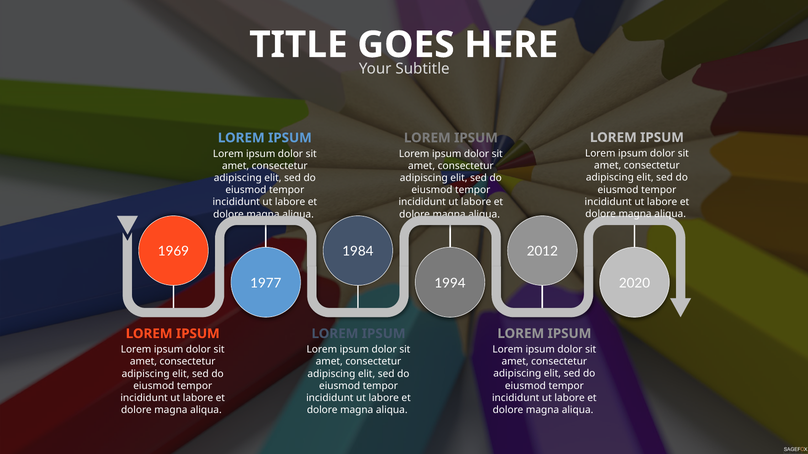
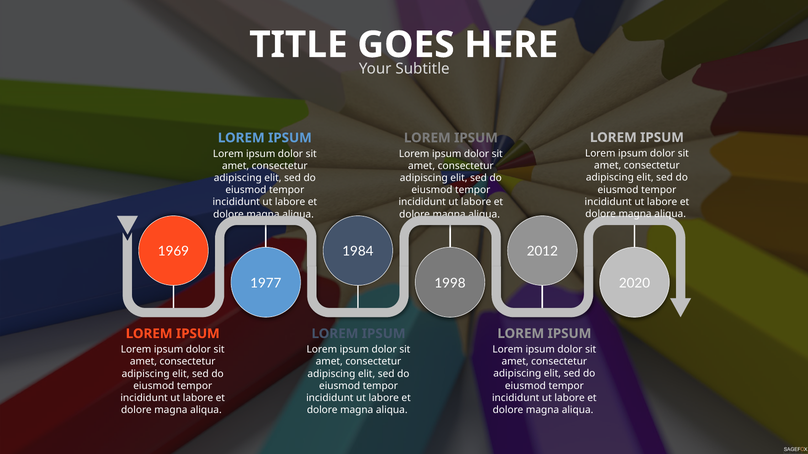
1994: 1994 -> 1998 (450, 283)
